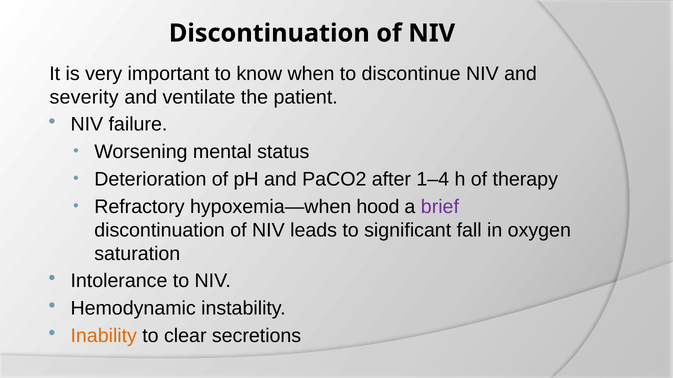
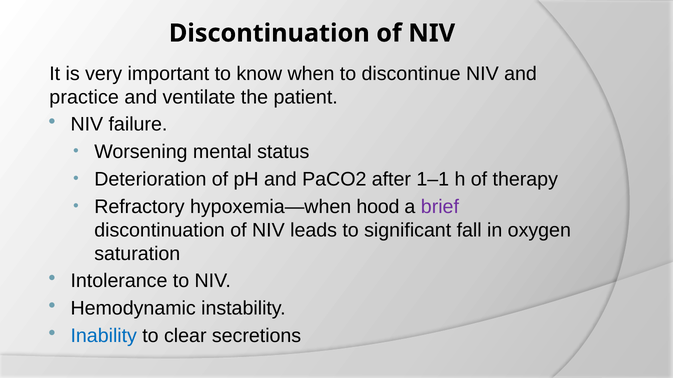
severity: severity -> practice (84, 97)
1–4: 1–4 -> 1–1 (433, 180)
Inability colour: orange -> blue (104, 336)
